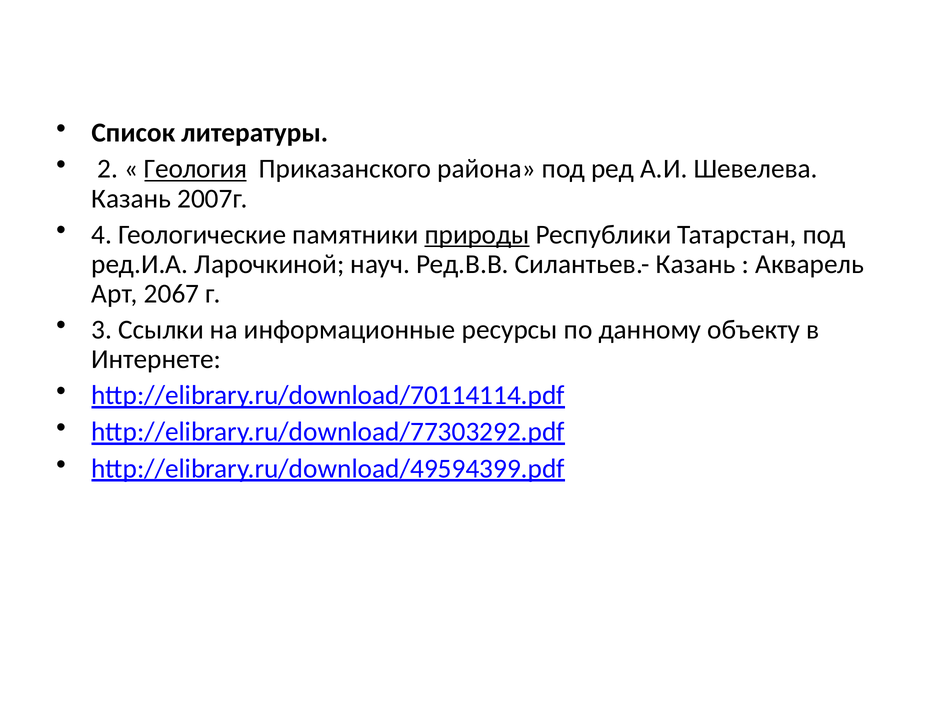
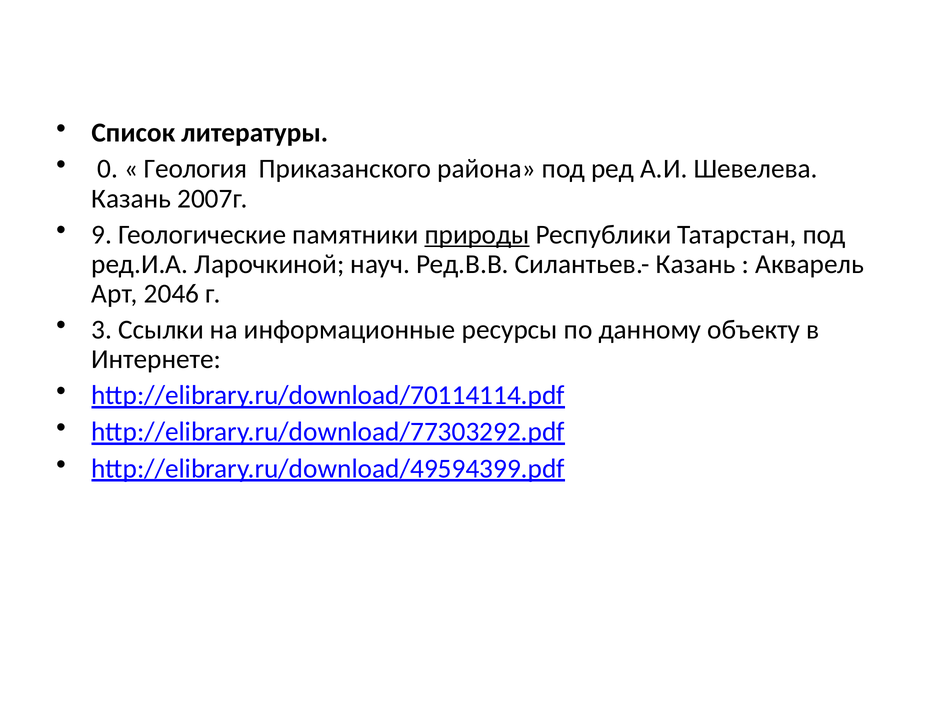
2: 2 -> 0 (108, 169)
Геология underline: present -> none (196, 169)
4: 4 -> 9 (102, 234)
2067: 2067 -> 2046 (172, 294)
